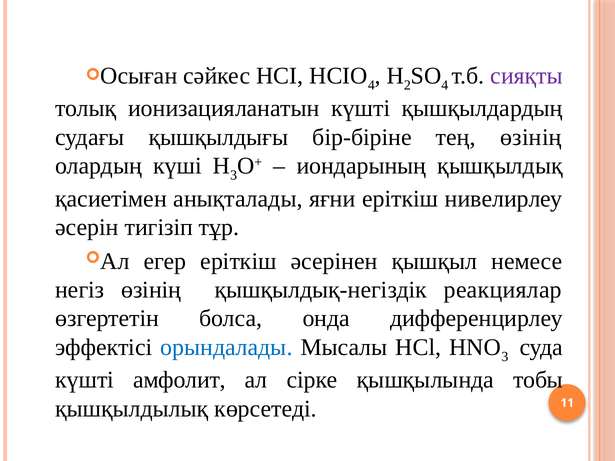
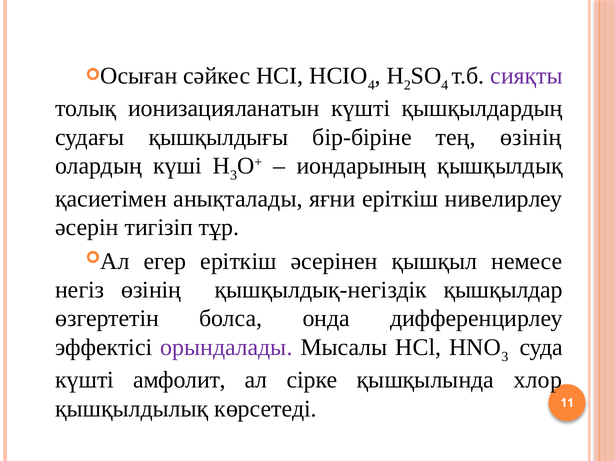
реакциялар: реакциялар -> қышқылдар (503, 290)
орындалады colour: blue -> purple (226, 347)
тобы: тобы -> хлор (538, 380)
